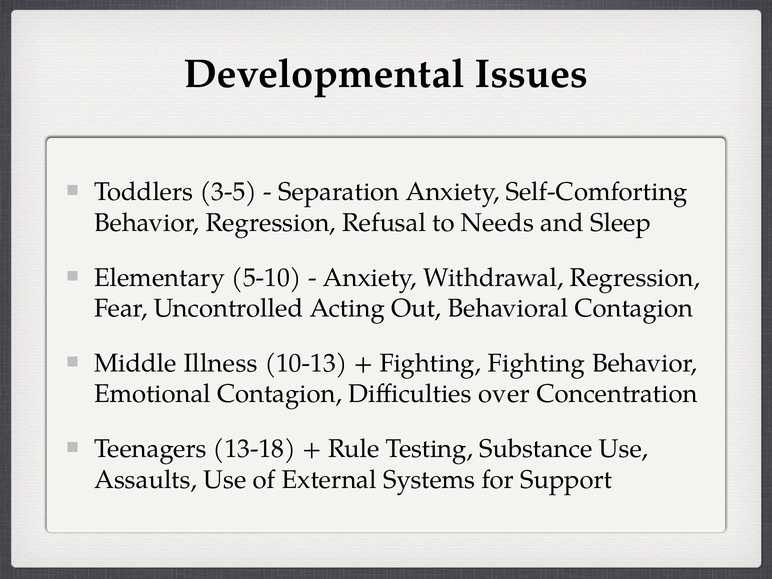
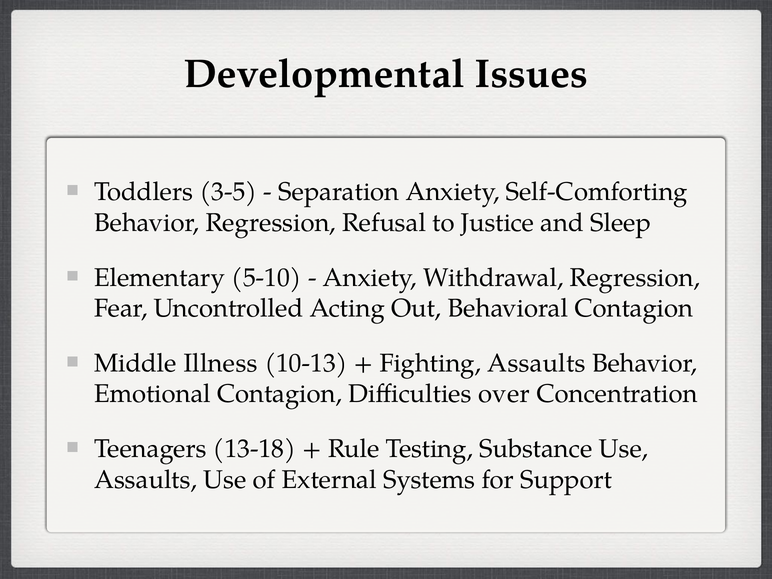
Needs: Needs -> Justice (498, 223)
Fighting Fighting: Fighting -> Assaults (536, 363)
